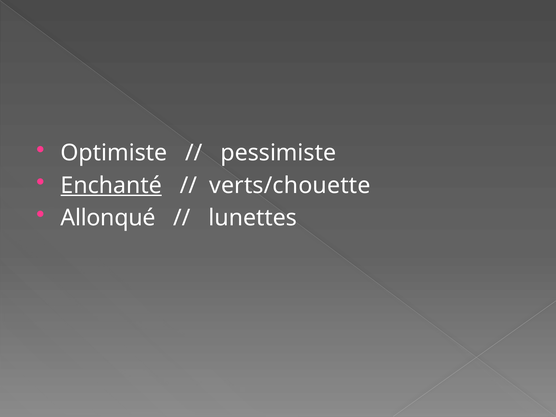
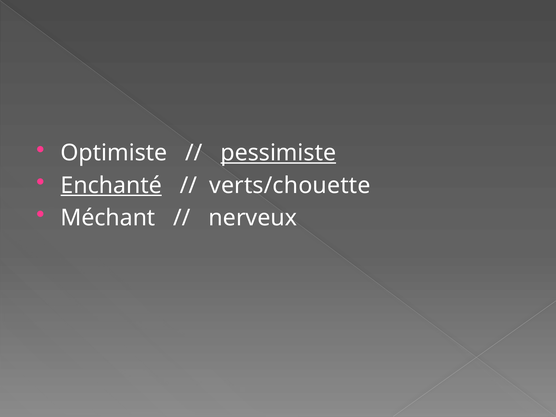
pessimiste underline: none -> present (278, 153)
Allonqué: Allonqué -> Méchant (108, 218)
lunettes: lunettes -> nerveux (253, 218)
